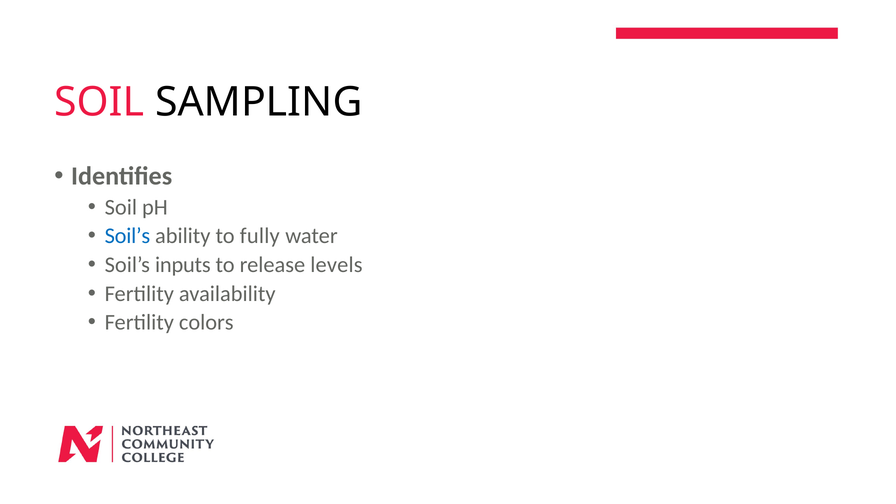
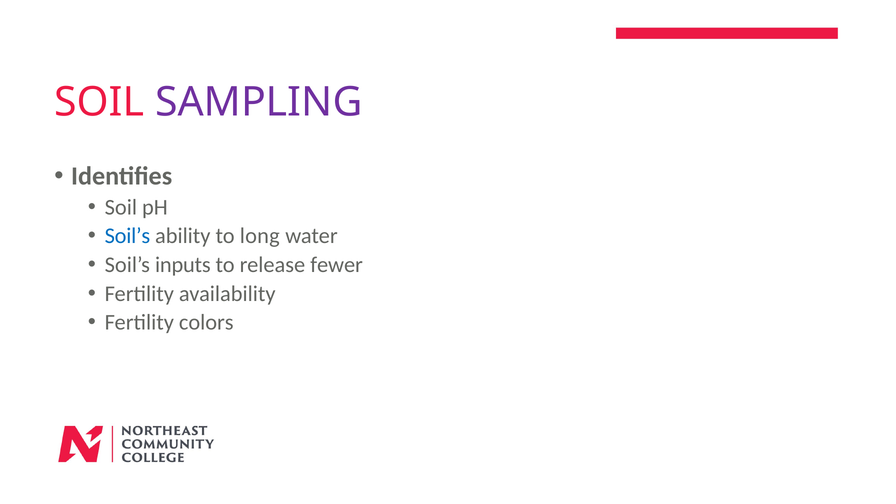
SAMPLING colour: black -> purple (259, 102)
fully: fully -> long (260, 236)
levels: levels -> fewer (337, 265)
